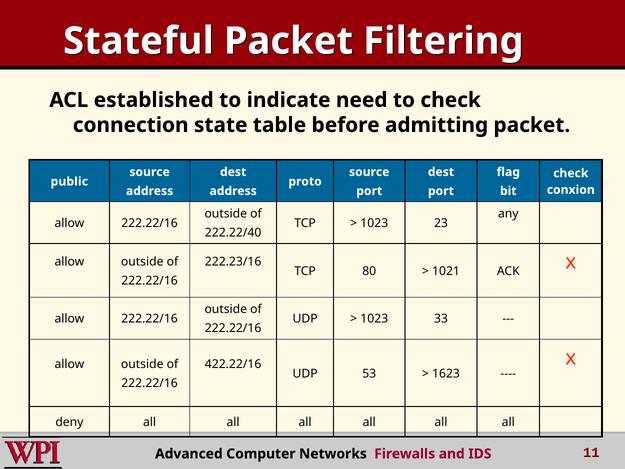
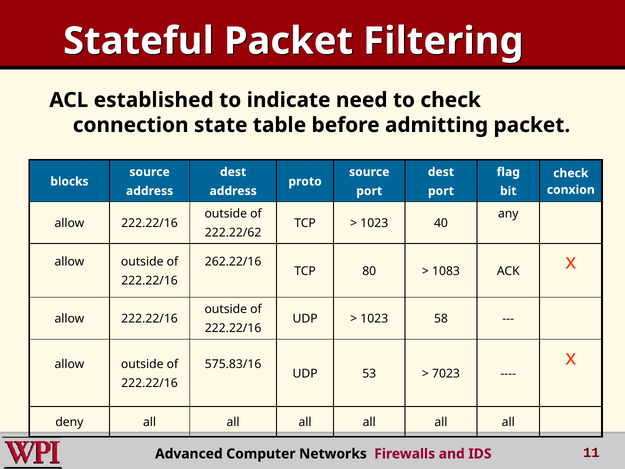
public: public -> blocks (69, 181)
23: 23 -> 40 (441, 223)
222.22/40: 222.22/40 -> 222.22/62 (233, 233)
222.23/16: 222.23/16 -> 262.22/16 (233, 262)
1021: 1021 -> 1083 (446, 271)
33: 33 -> 58 (441, 319)
422.22/16: 422.22/16 -> 575.83/16 (233, 364)
1623: 1623 -> 7023 (446, 373)
